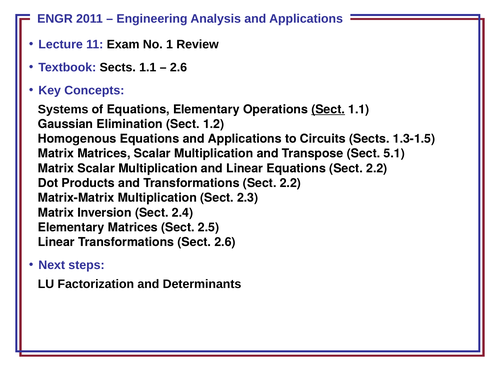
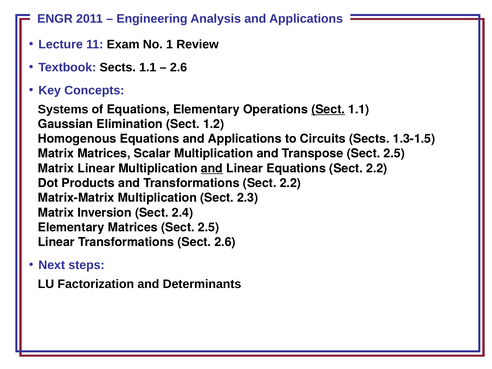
Transpose Sect 5.1: 5.1 -> 2.5 (394, 154)
Matrix Scalar: Scalar -> Linear (96, 168)
and underline: none -> present (212, 168)
